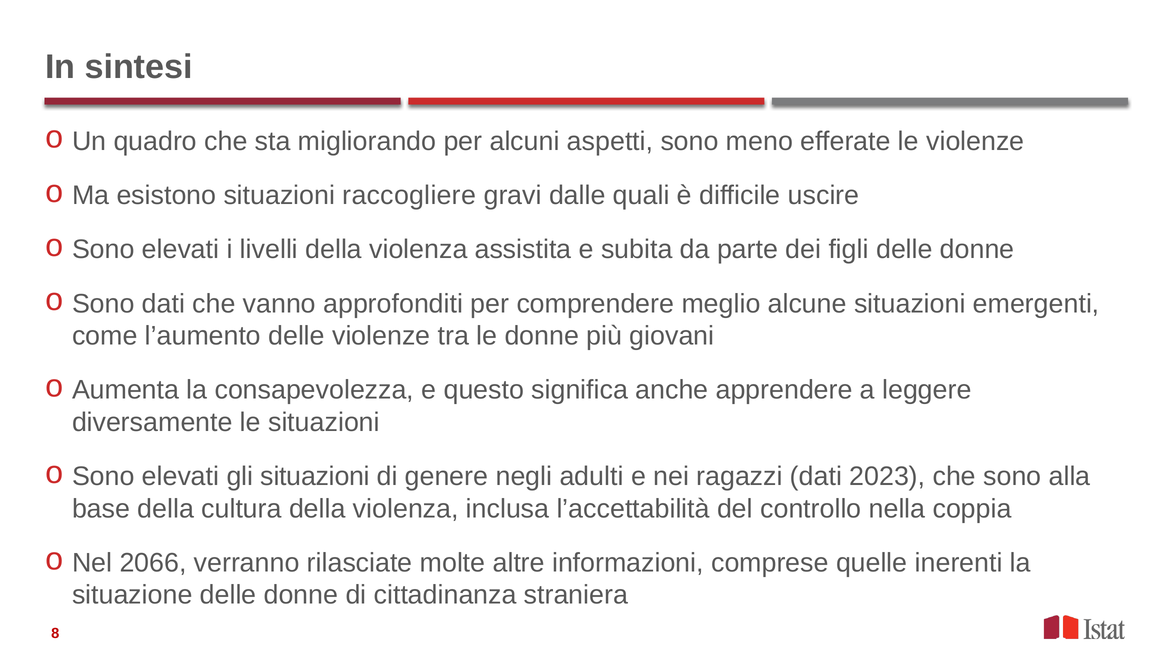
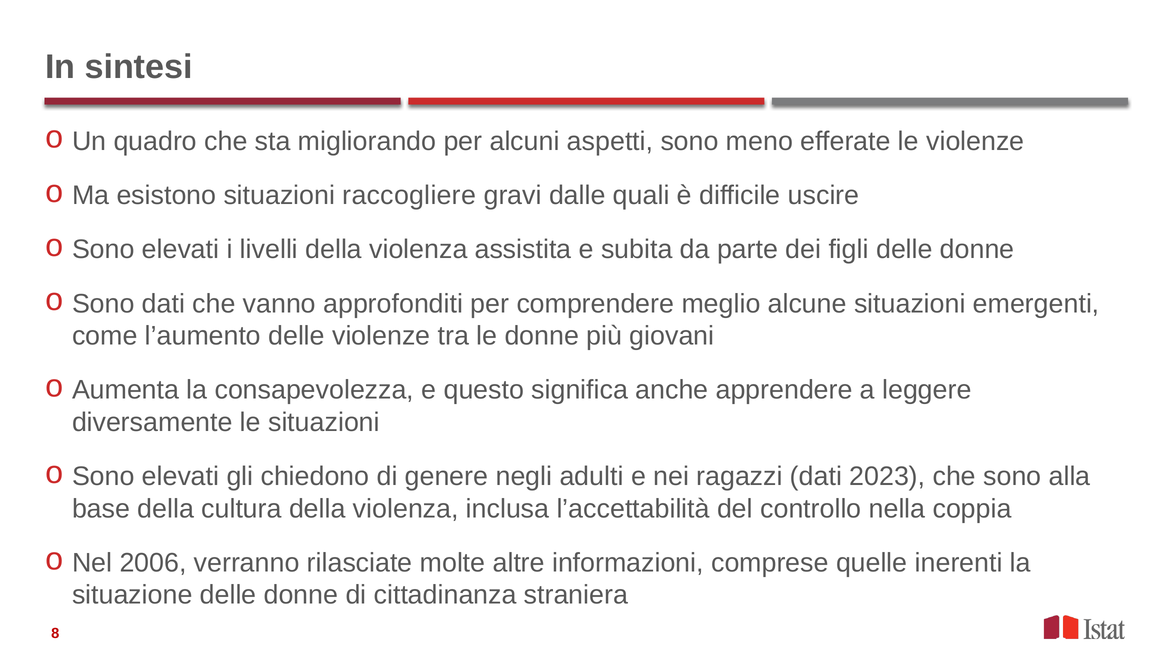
gli situazioni: situazioni -> chiedono (315, 476)
2066: 2066 -> 2006 (153, 563)
